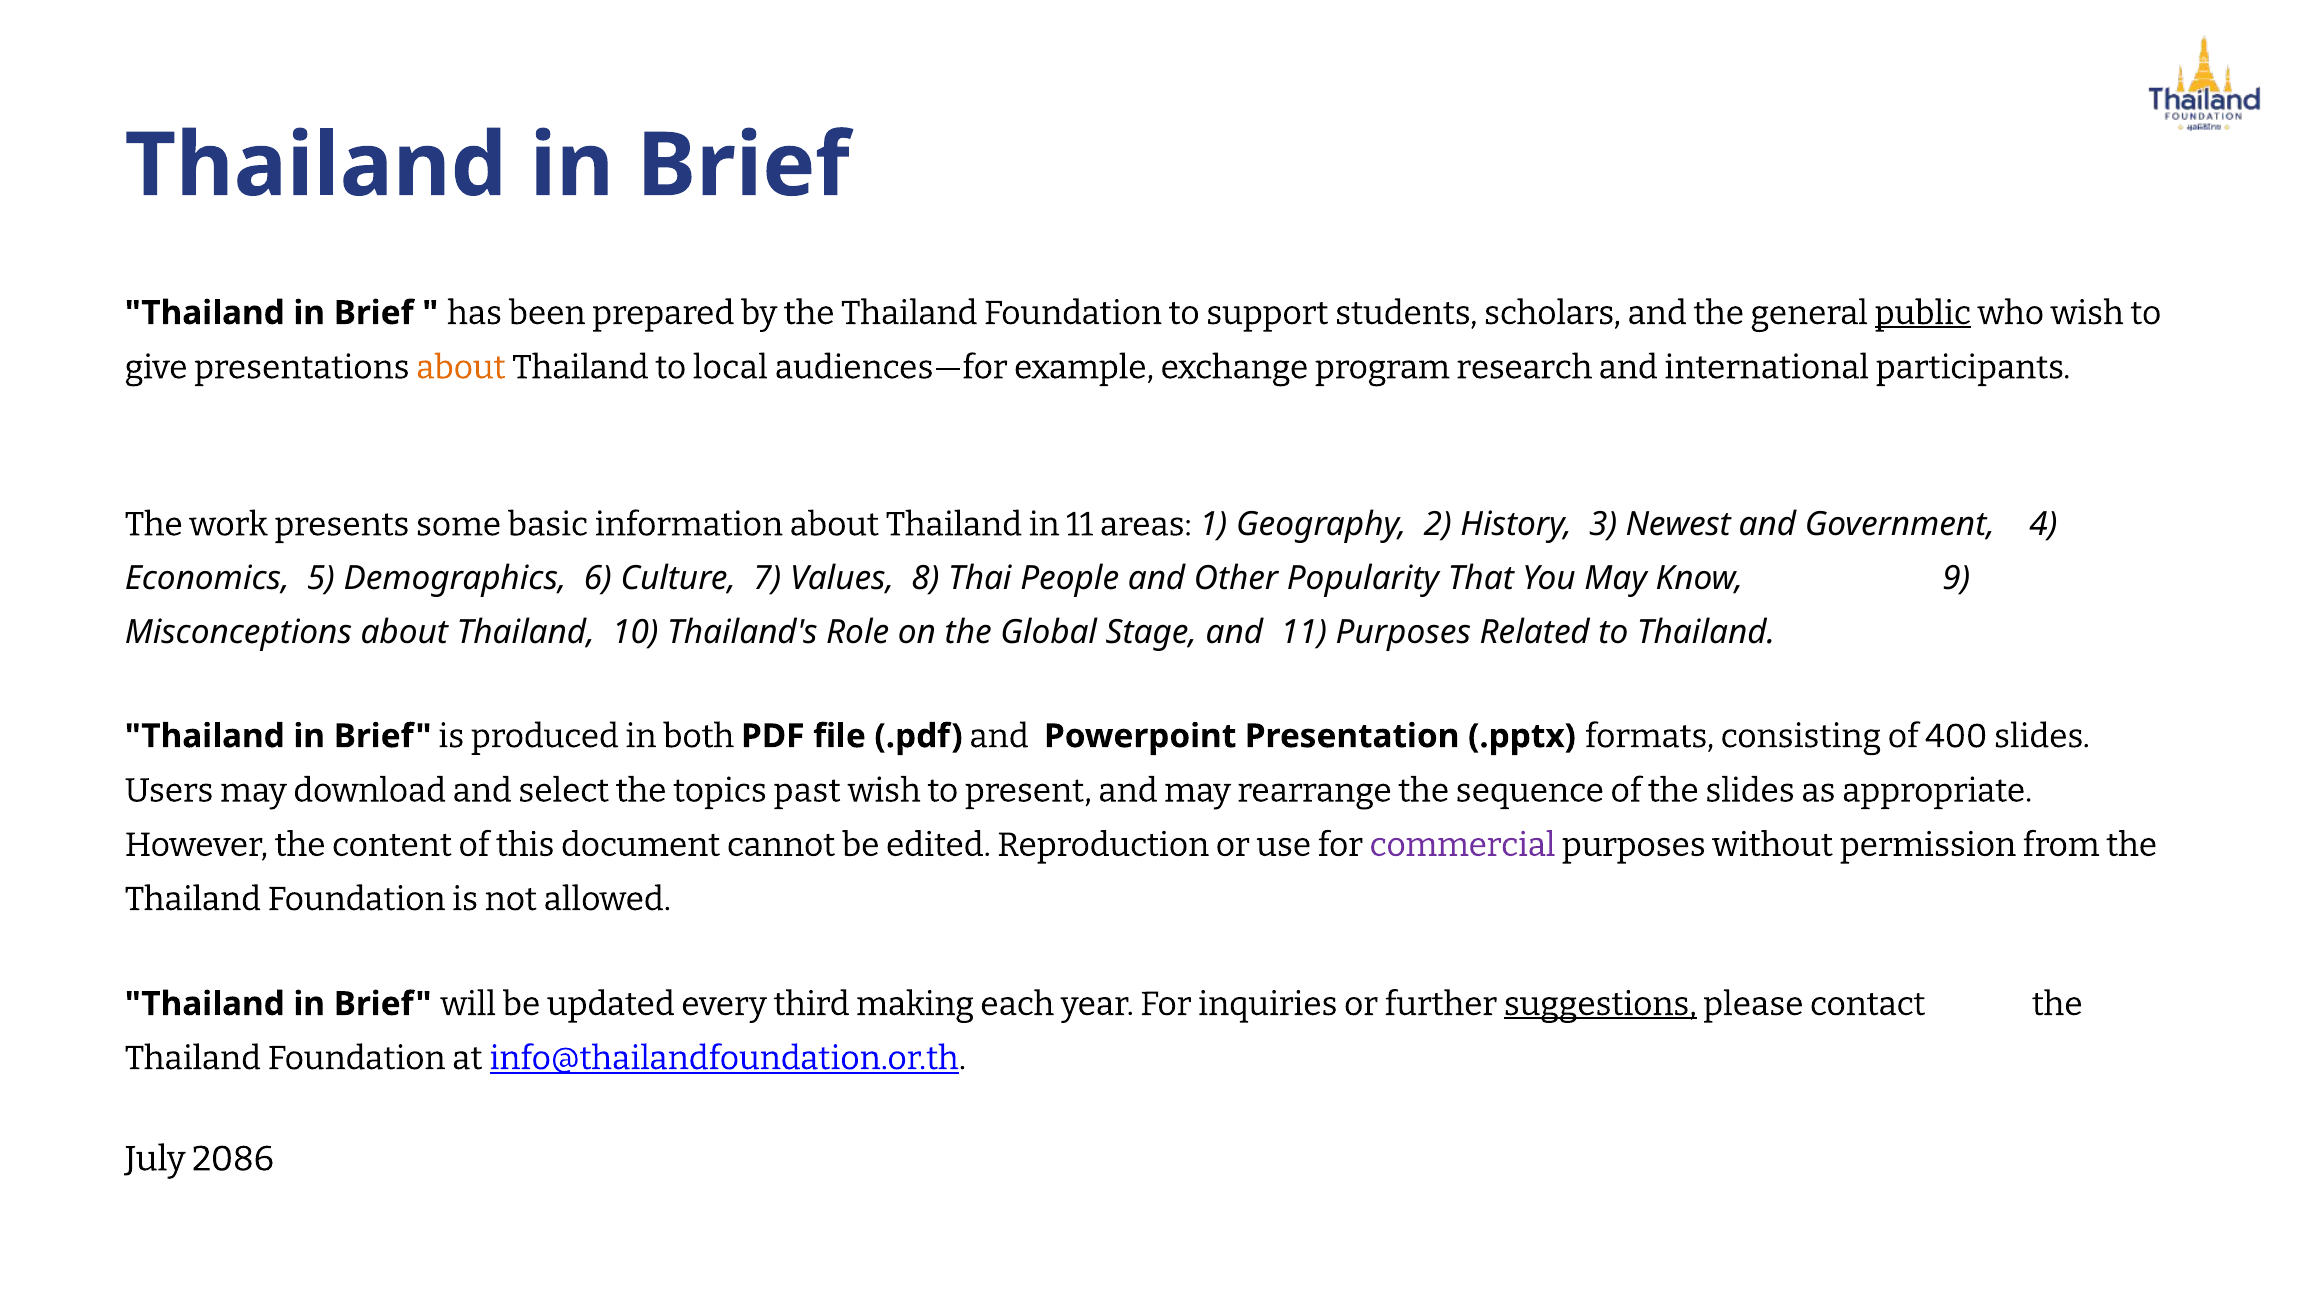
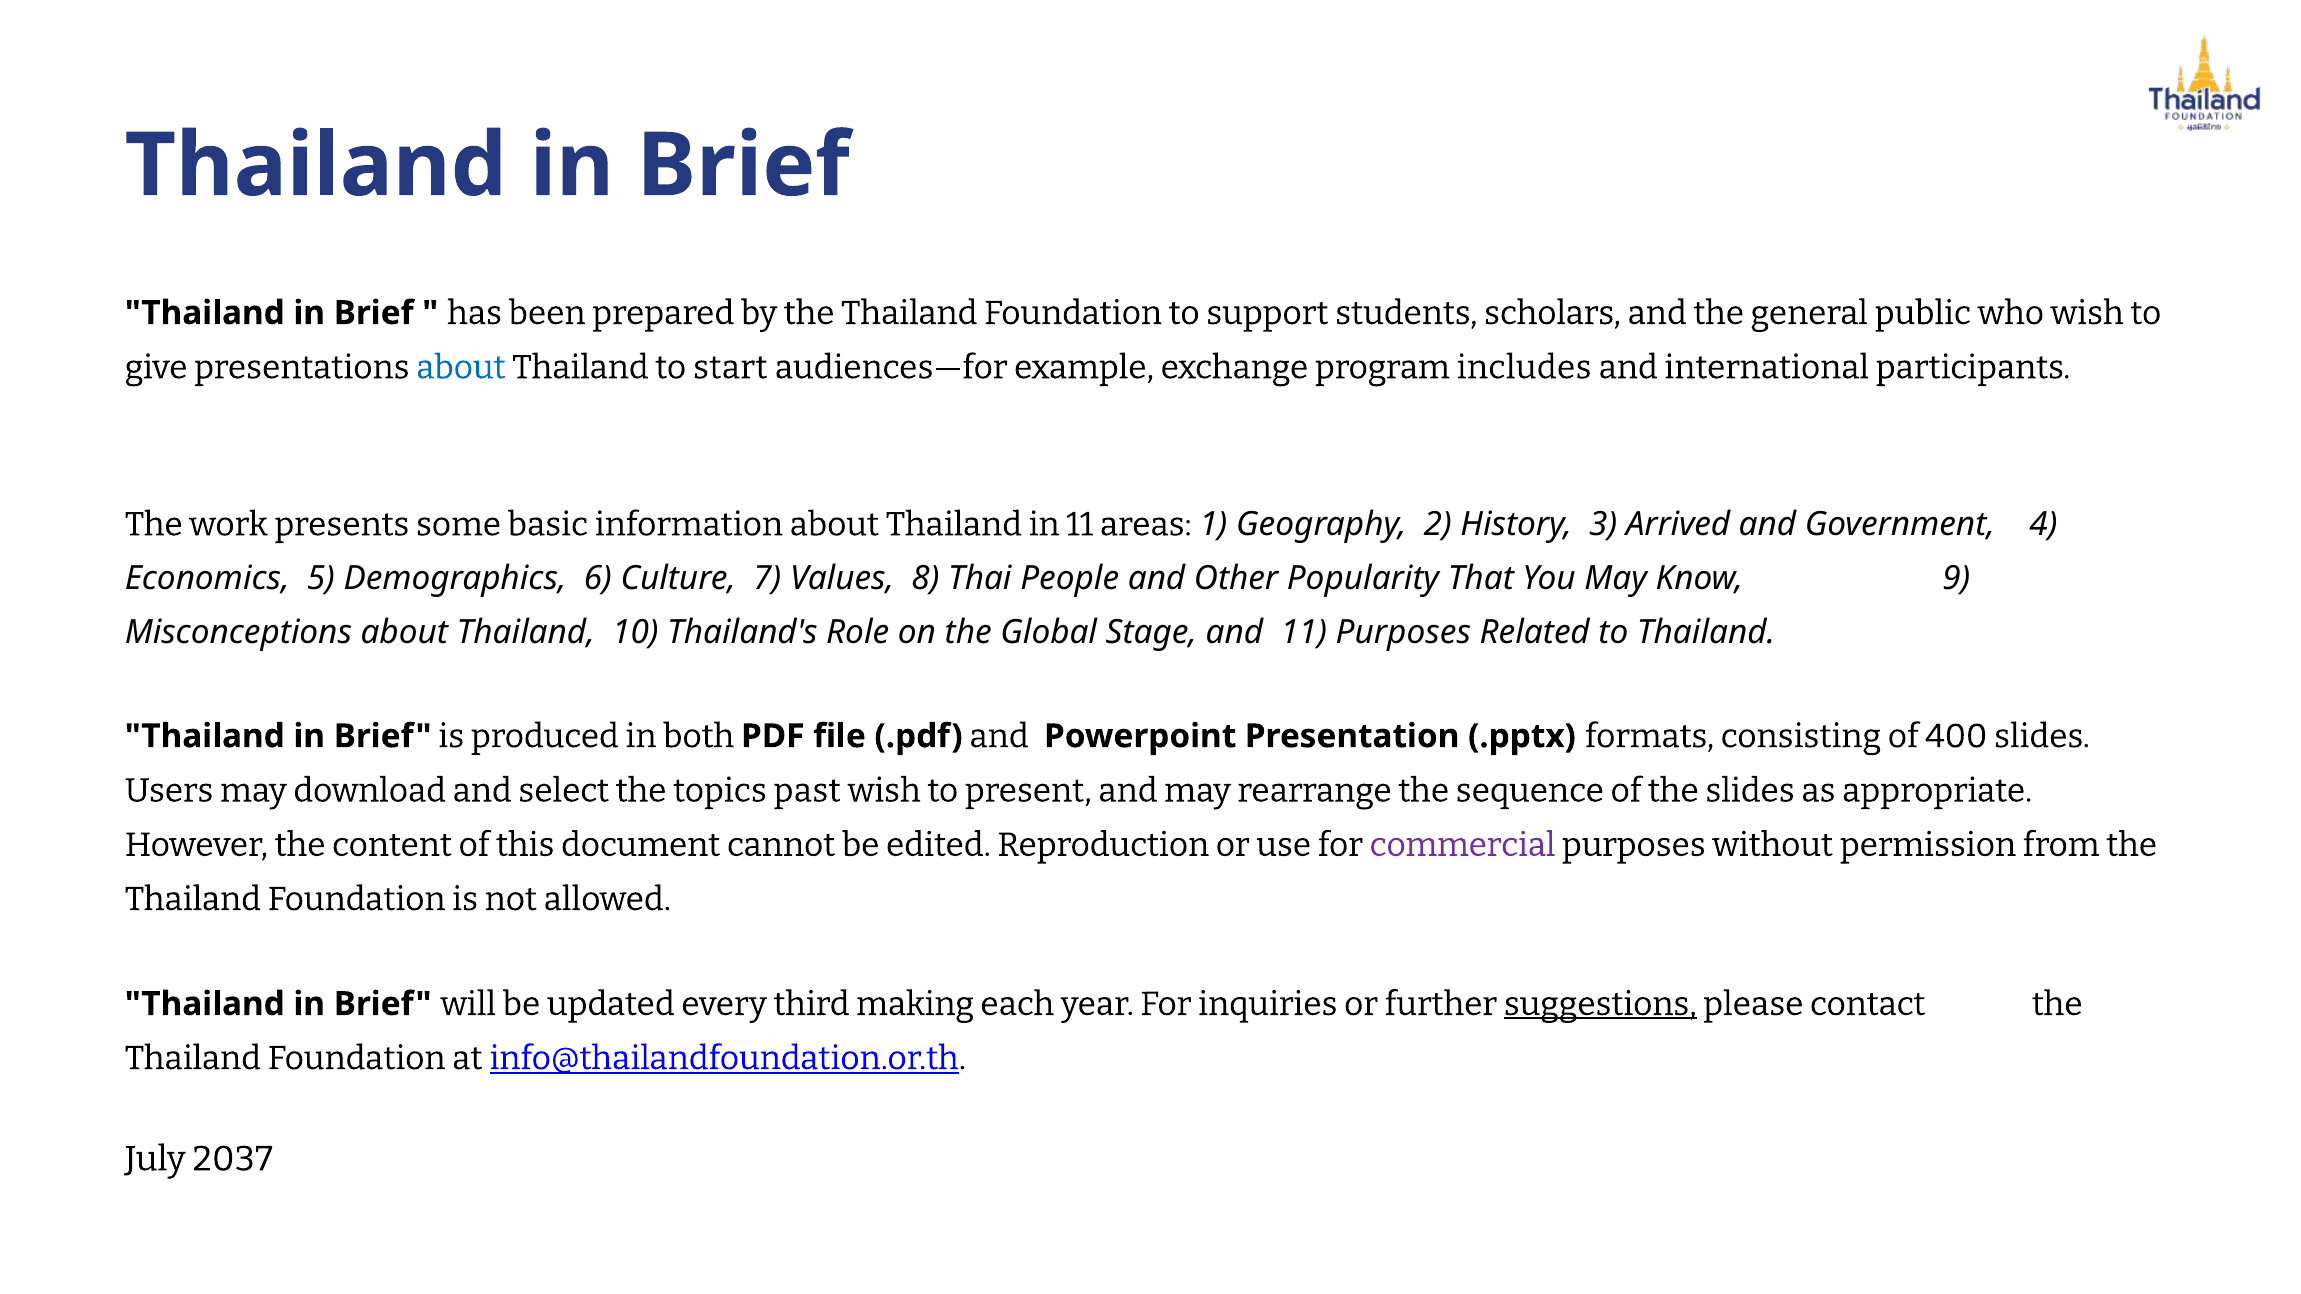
public underline: present -> none (1923, 313)
about colour: orange -> blue (461, 367)
local: local -> start (730, 367)
research: research -> includes (1524, 367)
Newest: Newest -> Arrived (1678, 525)
2086: 2086 -> 2037 (233, 1159)
